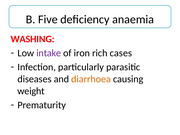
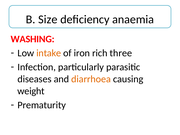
Five: Five -> Size (48, 19)
intake colour: purple -> orange (49, 53)
cases: cases -> three (121, 53)
